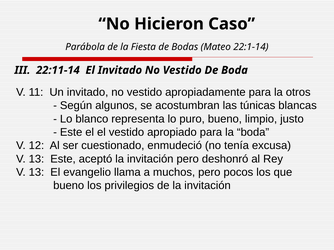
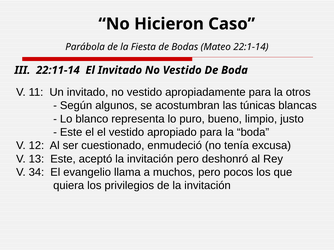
13: 13 -> 34 (36, 173)
bueno: bueno -> quiera (69, 186)
